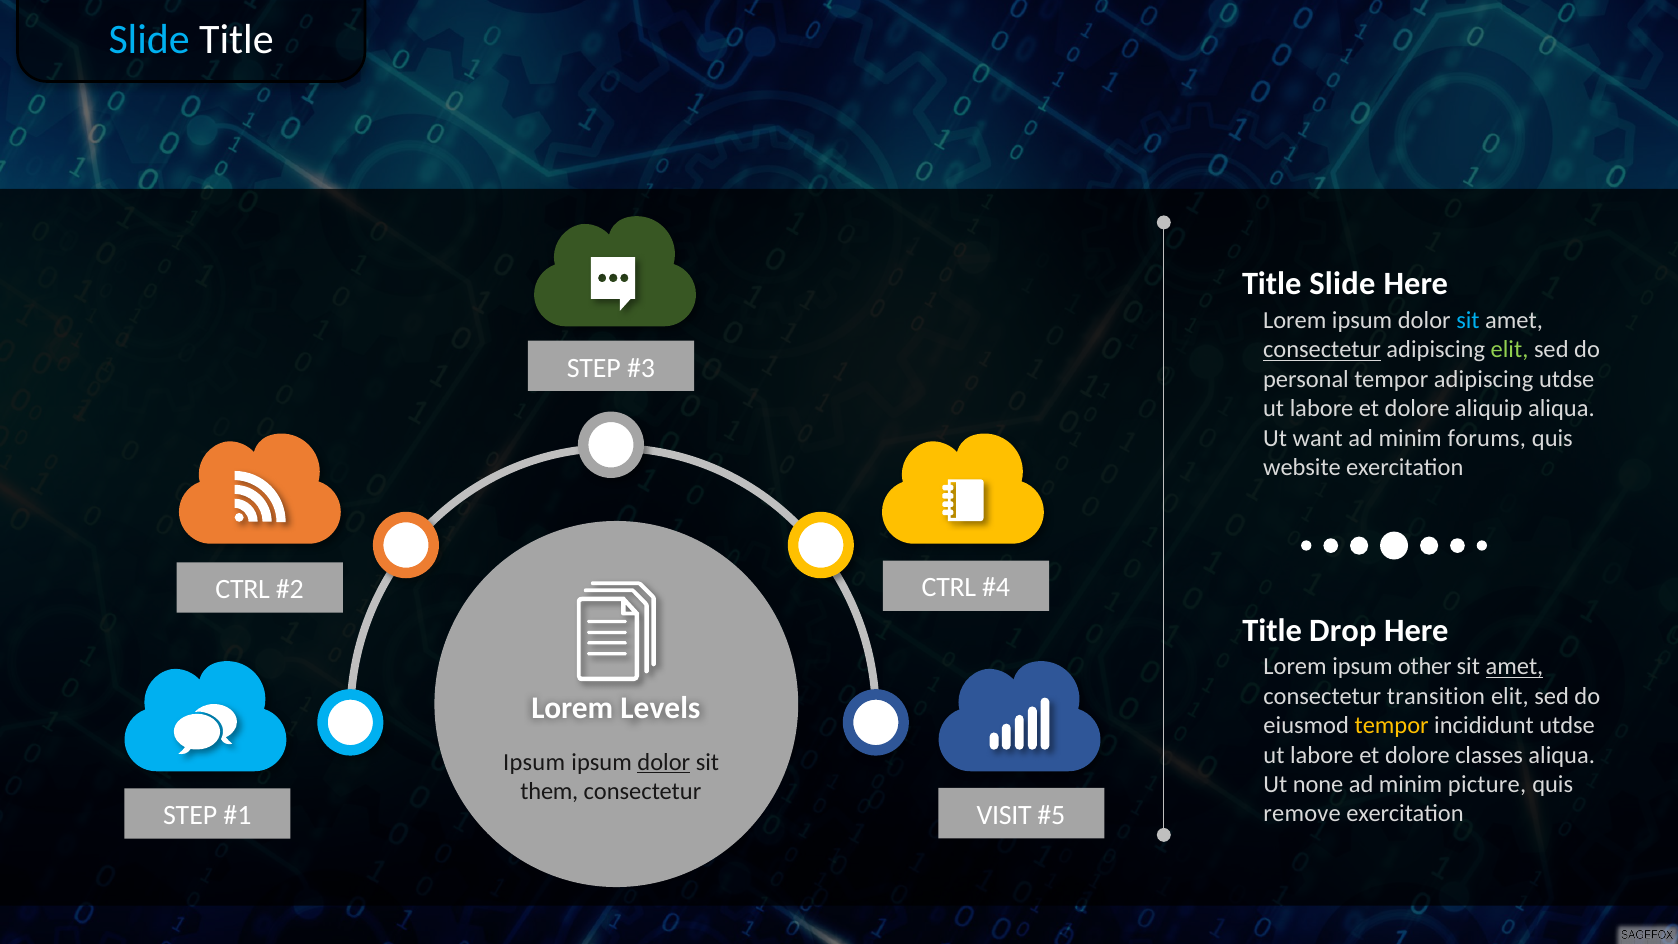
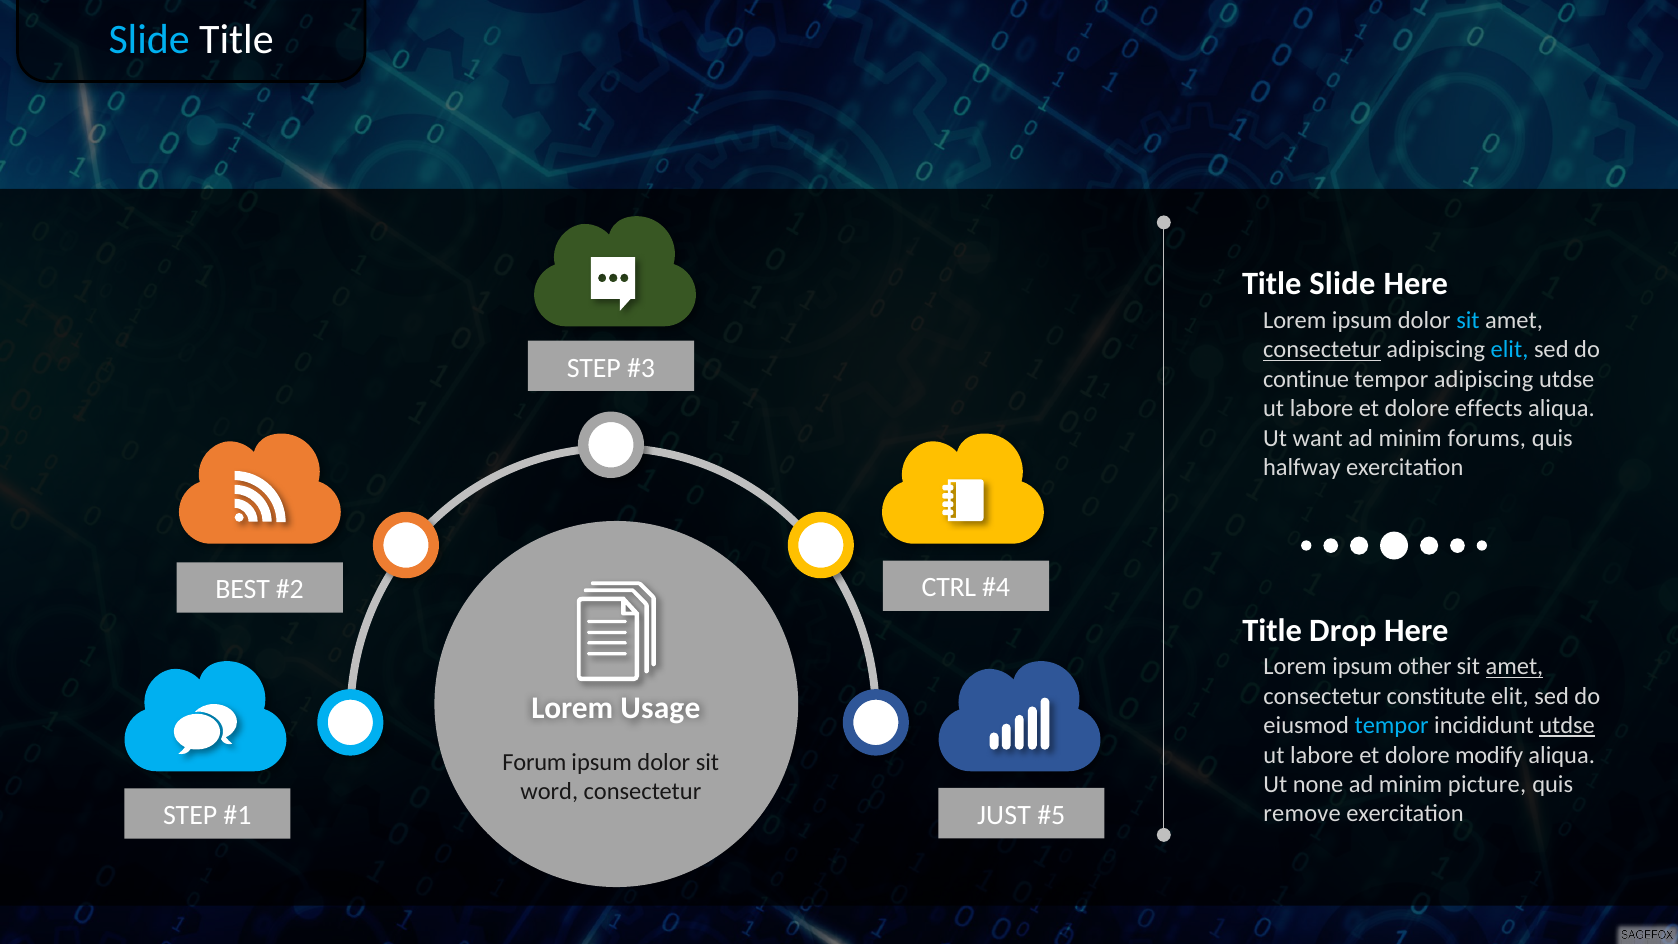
elit colour: light green -> light blue (1510, 350)
personal: personal -> continue (1306, 379)
aliquip: aliquip -> effects (1489, 409)
website: website -> halfway (1302, 467)
CTRL: CTRL -> BEST (243, 589)
transition: transition -> constitute (1436, 696)
Levels: Levels -> Usage (660, 708)
tempor colour: yellow -> light blue (1392, 726)
utdse underline: none -> present (1567, 726)
classes: classes -> modify (1489, 755)
Ipsum: Ipsum -> Forum (534, 762)
dolor underline: present -> none (664, 762)
them: them -> word (549, 791)
VISIT: VISIT -> JUST (1004, 815)
